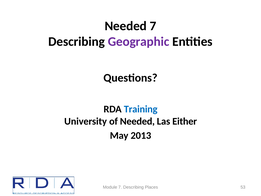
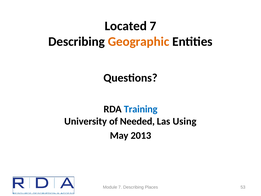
Needed: Needed -> Located (126, 26)
Geographic colour: purple -> orange (139, 42)
Either: Either -> Using (185, 121)
